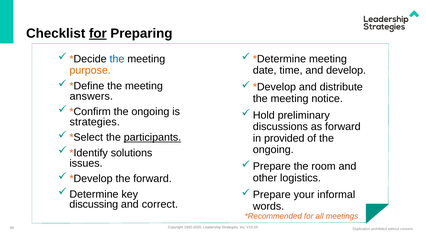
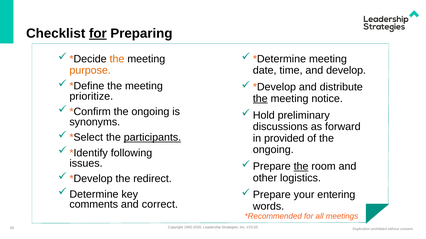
the colour: blue -> orange (117, 59)
answers: answers -> prioritize (91, 96)
the underline: none -> present (260, 99)
strategies: strategies -> synonyms (95, 122)
solutions: solutions -> following (131, 153)
the underline: none -> present (301, 167)
the forward: forward -> redirect (153, 179)
informal: informal -> entering (336, 195)
discussing: discussing -> comments (94, 205)
